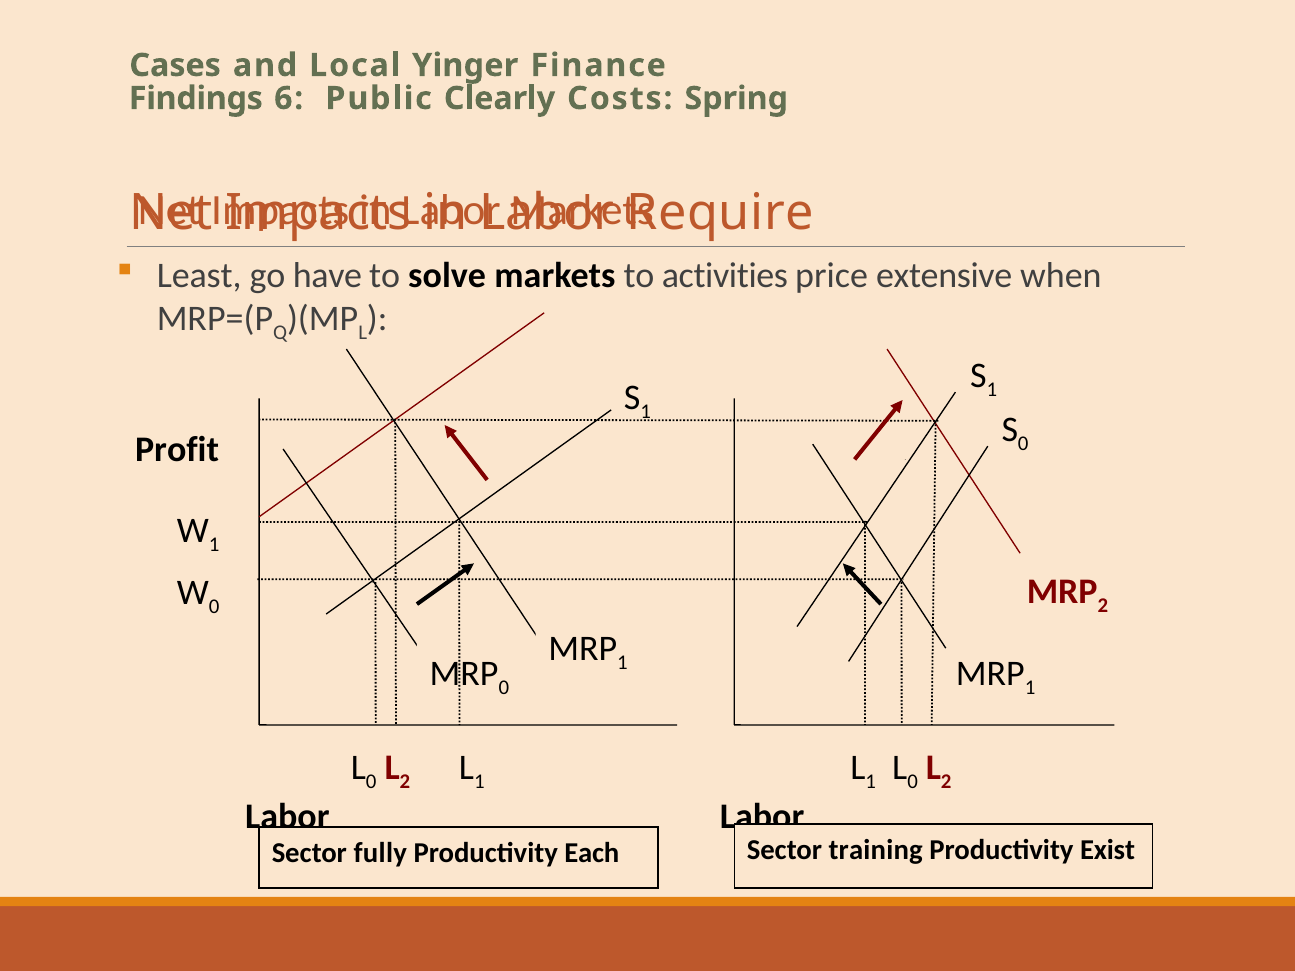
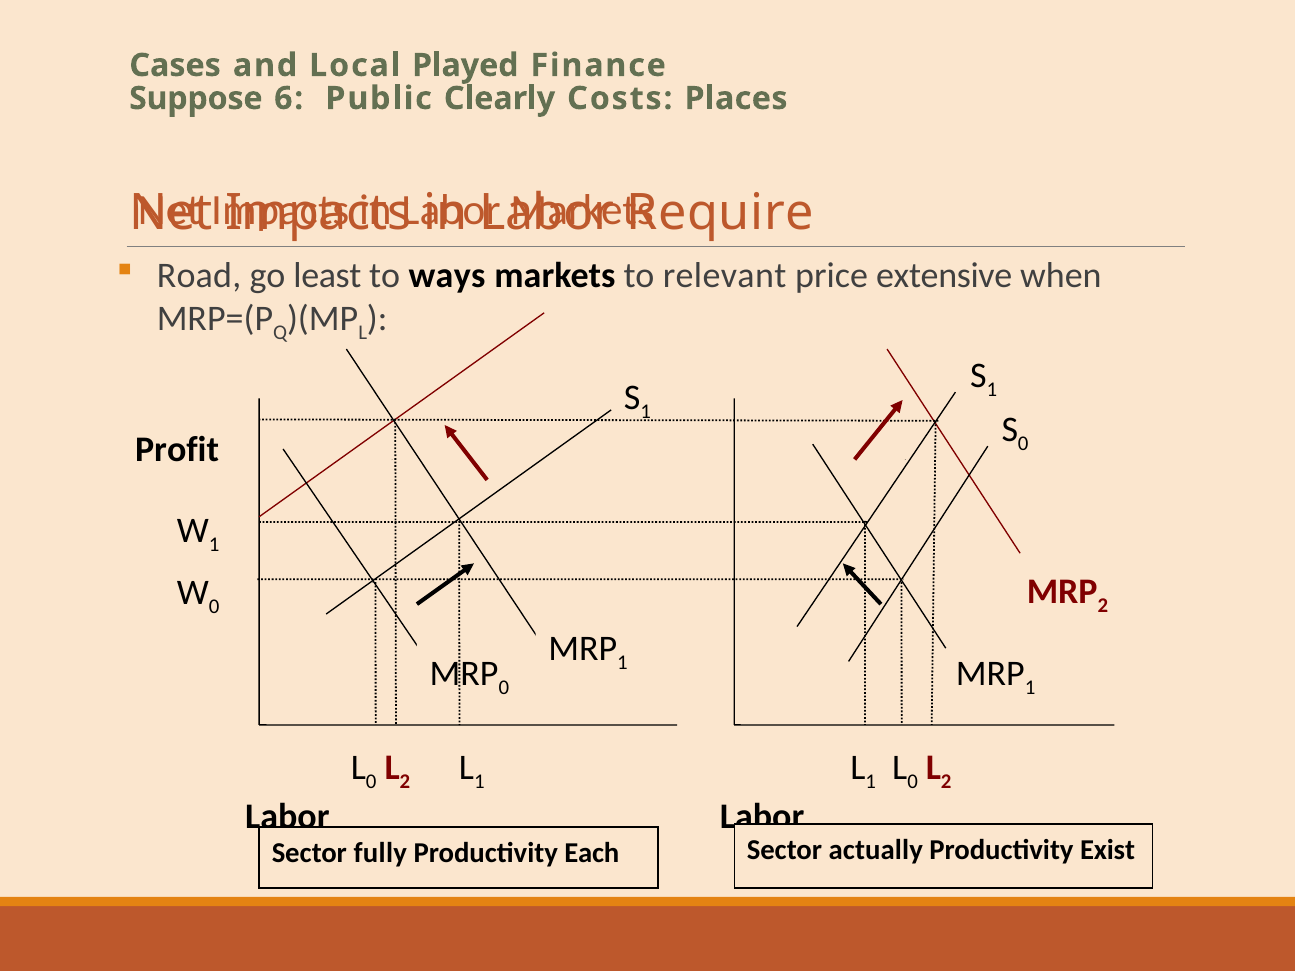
Yinger: Yinger -> Played (465, 65)
Findings: Findings -> Suppose (196, 98)
Spring: Spring -> Places (736, 98)
Least: Least -> Road (199, 276)
have: have -> least (327, 276)
solve: solve -> ways (447, 276)
activities: activities -> relevant (725, 276)
training: training -> actually (876, 850)
